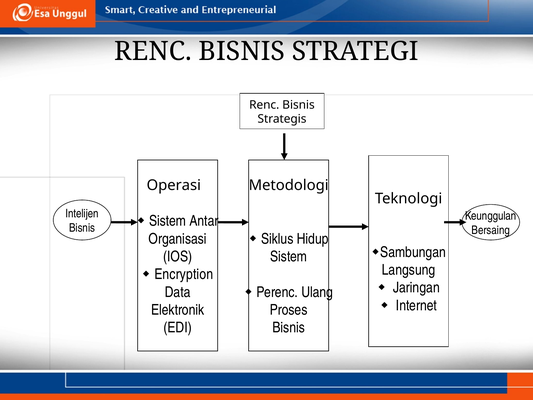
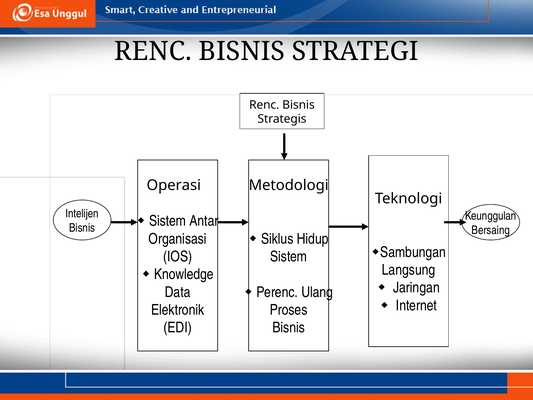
Encryption: Encryption -> Knowledge (184, 274)
